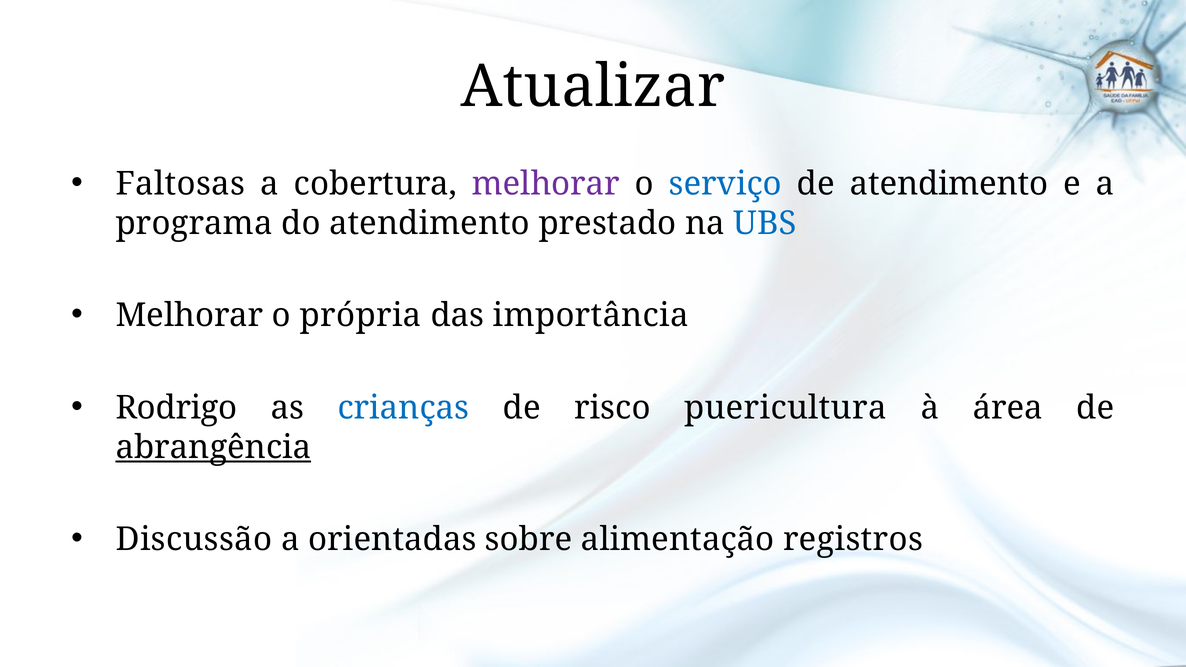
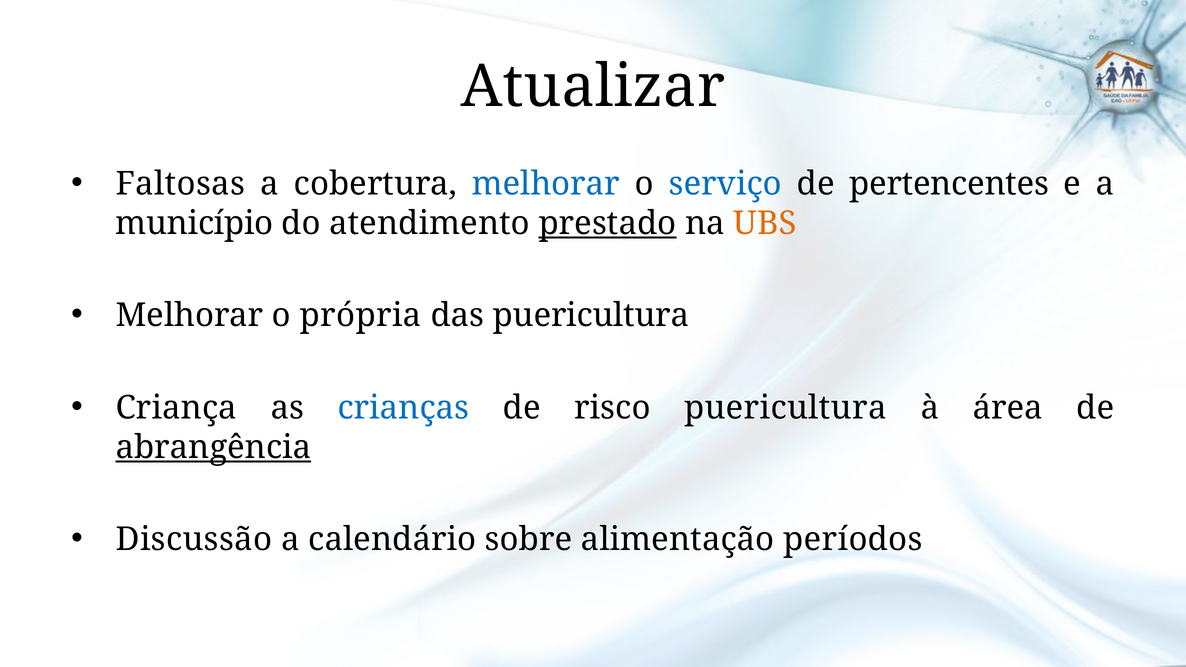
melhorar colour: purple -> blue (546, 184)
de atendimento: atendimento -> pertencentes (949, 184)
programa: programa -> município (194, 223)
prestado underline: none -> present (608, 223)
UBS colour: blue -> orange (765, 223)
das importância: importância -> puericultura (591, 316)
Rodrigo: Rodrigo -> Criança (176, 408)
orientadas: orientadas -> calendário (392, 540)
registros: registros -> períodos (853, 540)
